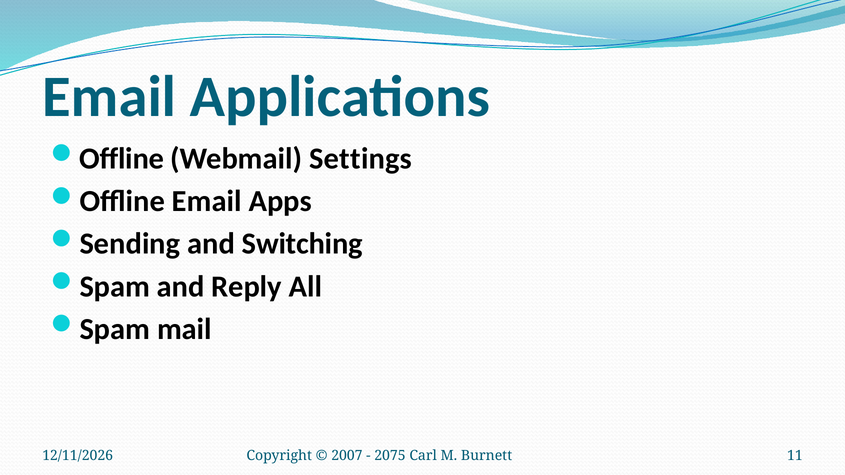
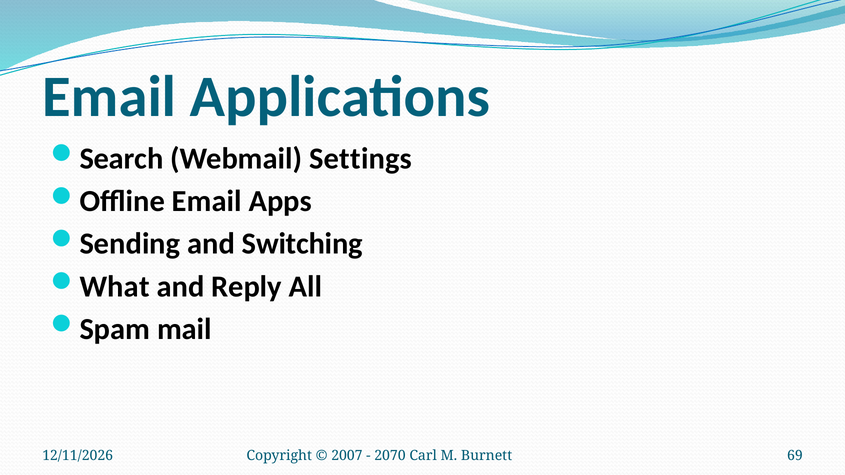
Offline: Offline -> Search (121, 159)
Spam: Spam -> What (115, 287)
2075: 2075 -> 2070 (390, 456)
11: 11 -> 69 (795, 456)
